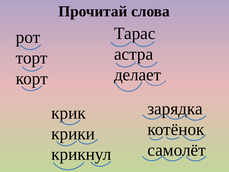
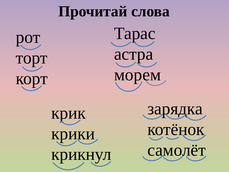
делает: делает -> морем (137, 75)
